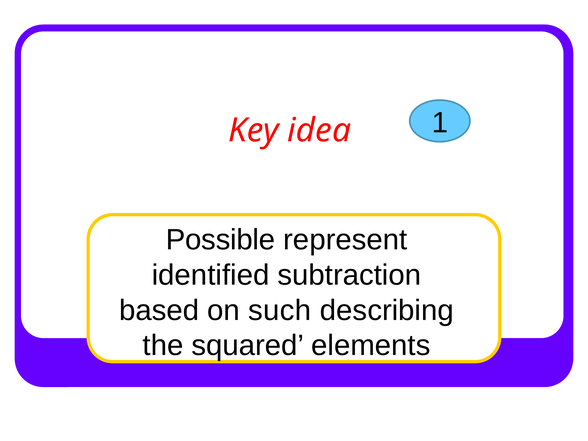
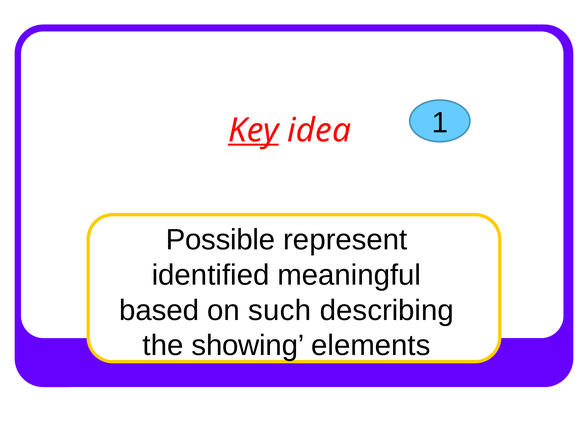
Key underline: none -> present (254, 130)
subtraction: subtraction -> meaningful (349, 275)
squared: squared -> showing (248, 346)
